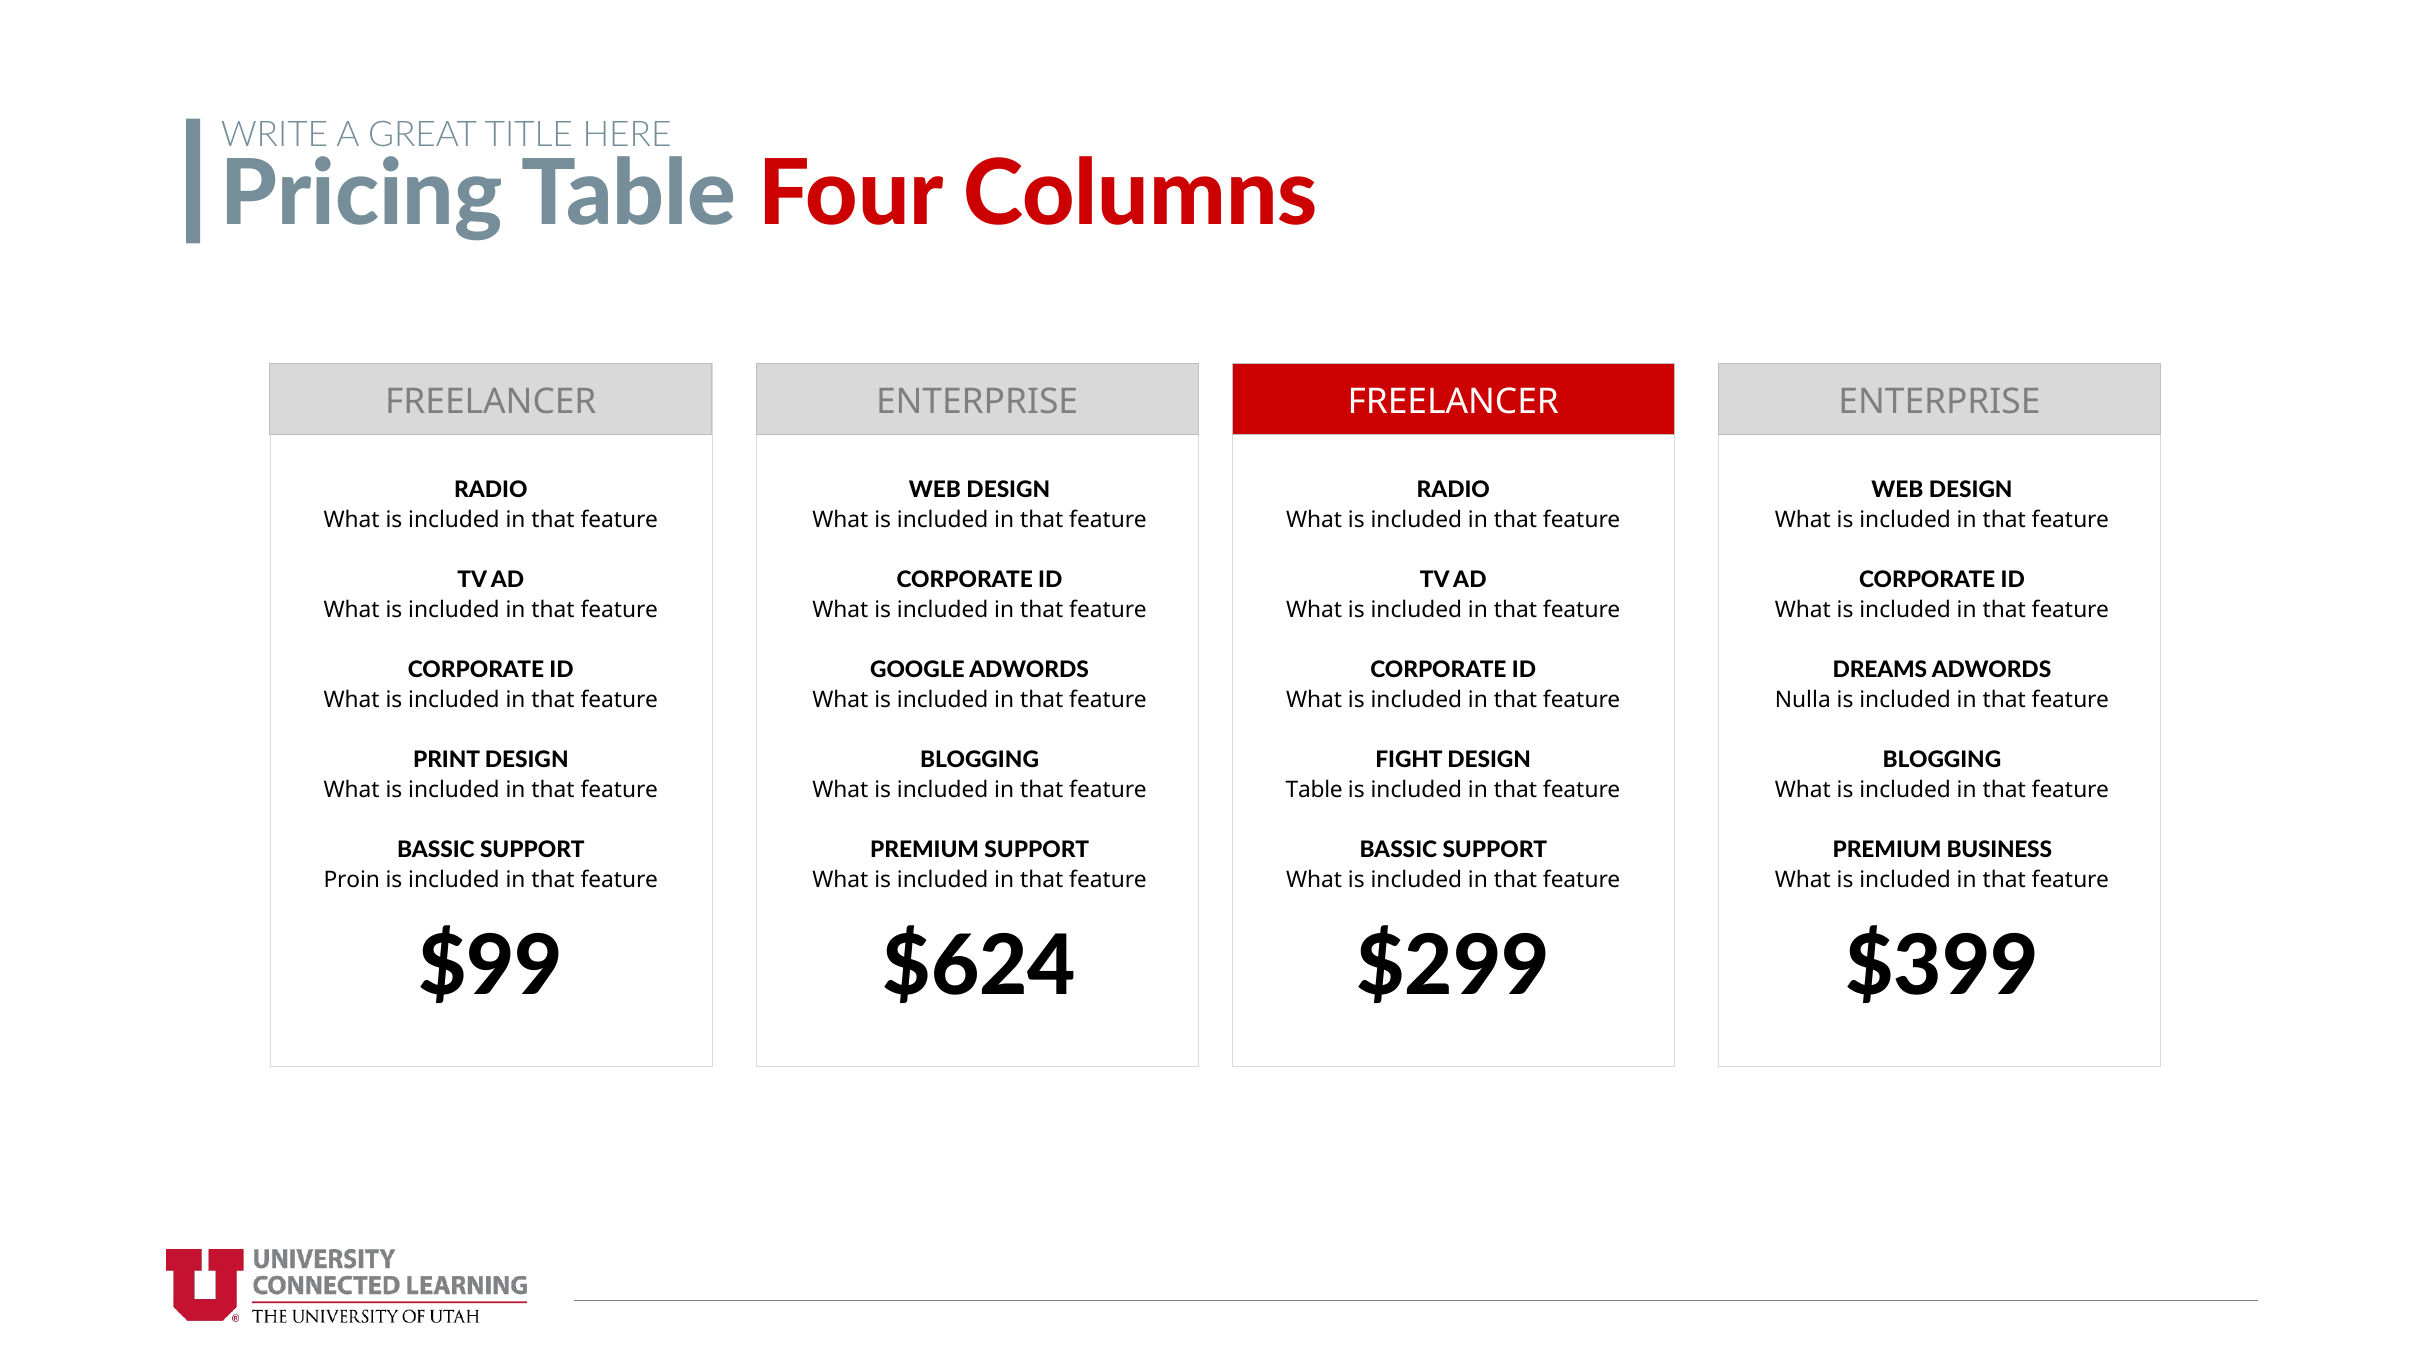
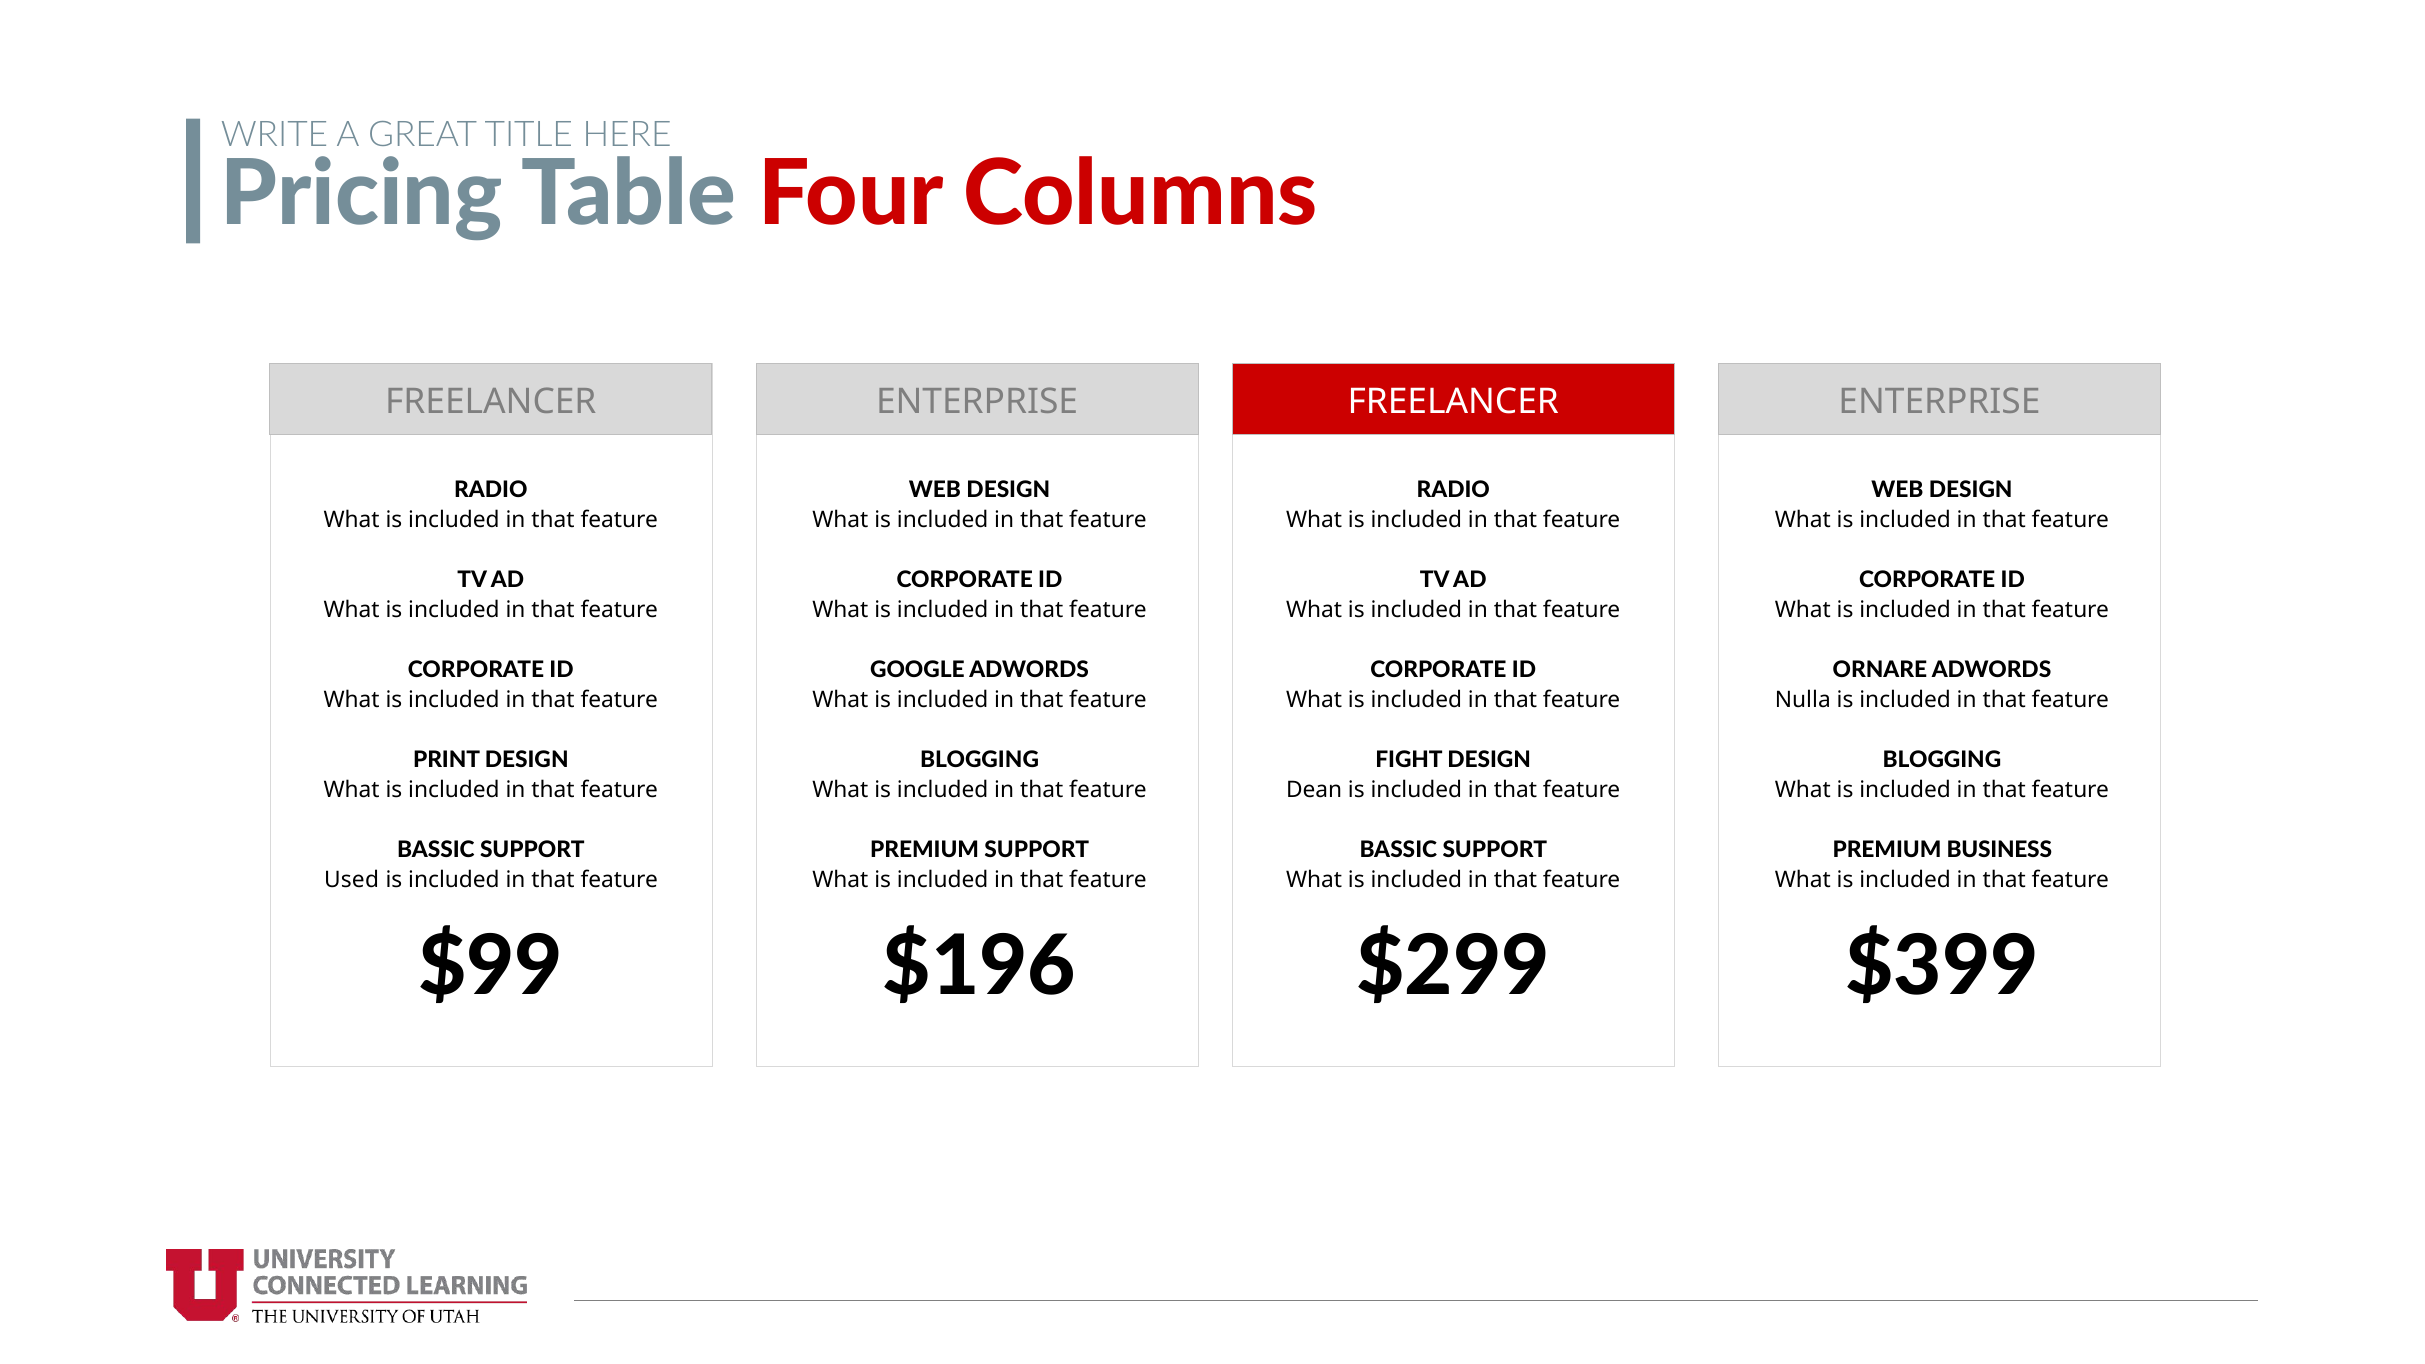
DREAMS: DREAMS -> ORNARE (1880, 670)
Table: Table -> Dean (1314, 790)
Proin: Proin -> Used (352, 880)
$624: $624 -> $196 (980, 967)
